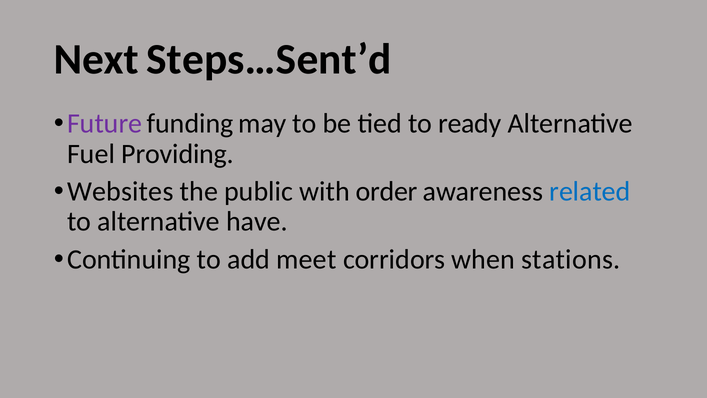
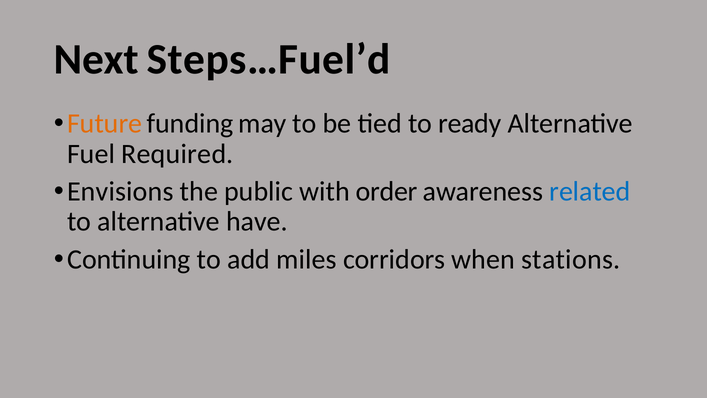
Steps…Sent’d: Steps…Sent’d -> Steps…Fuel’d (269, 59)
Future colour: purple -> orange (105, 123)
Providing: Providing -> Required (177, 154)
Websites: Websites -> Envisions (120, 191)
meet: meet -> miles (306, 259)
